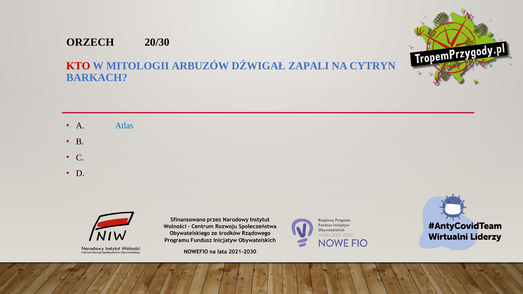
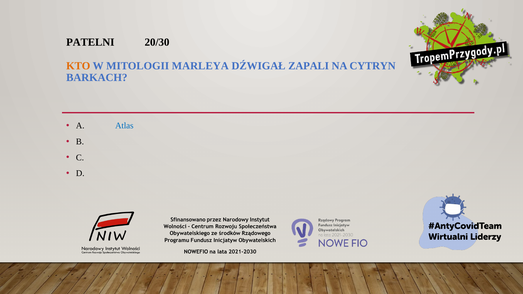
ORZECH: ORZECH -> PATELNI (90, 42)
KTO colour: red -> orange (78, 66)
ARBUZÓW: ARBUZÓW -> MARLEYA (200, 66)
